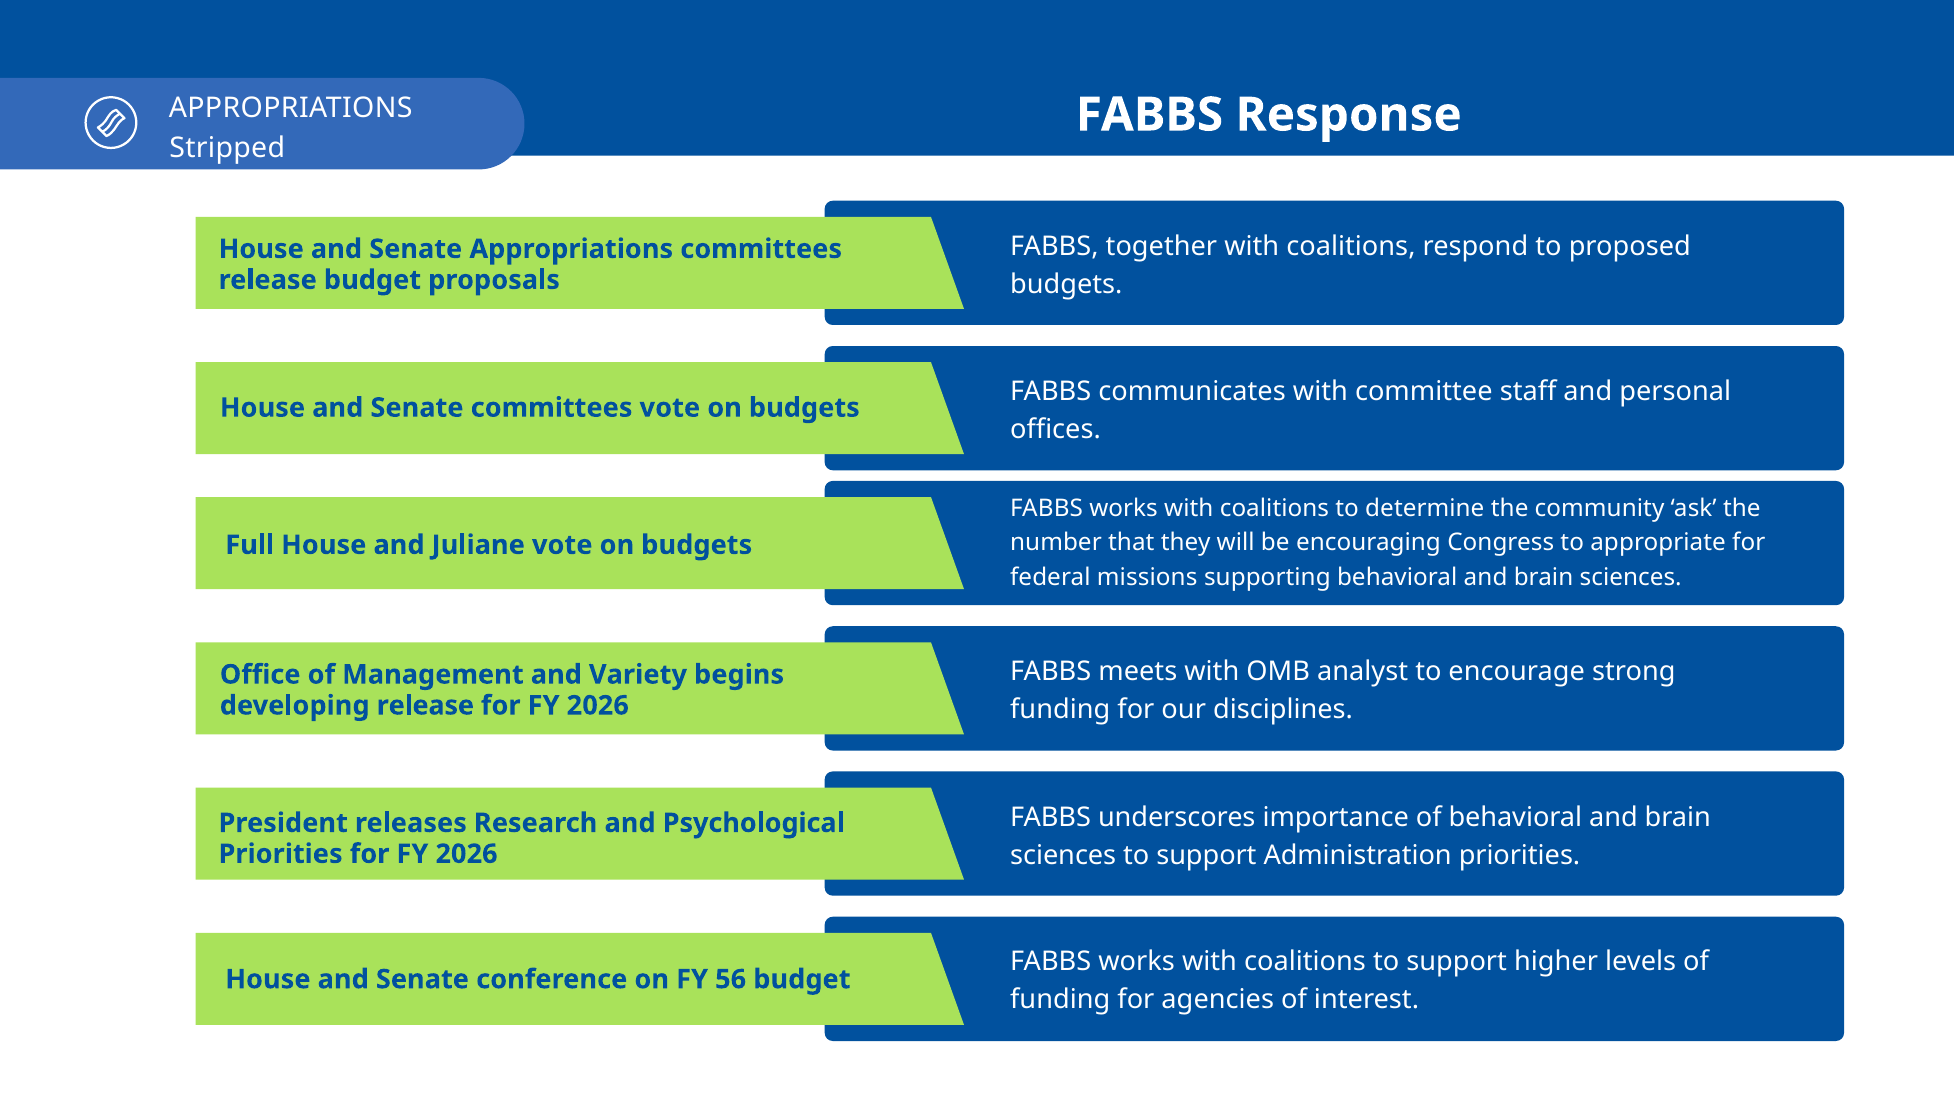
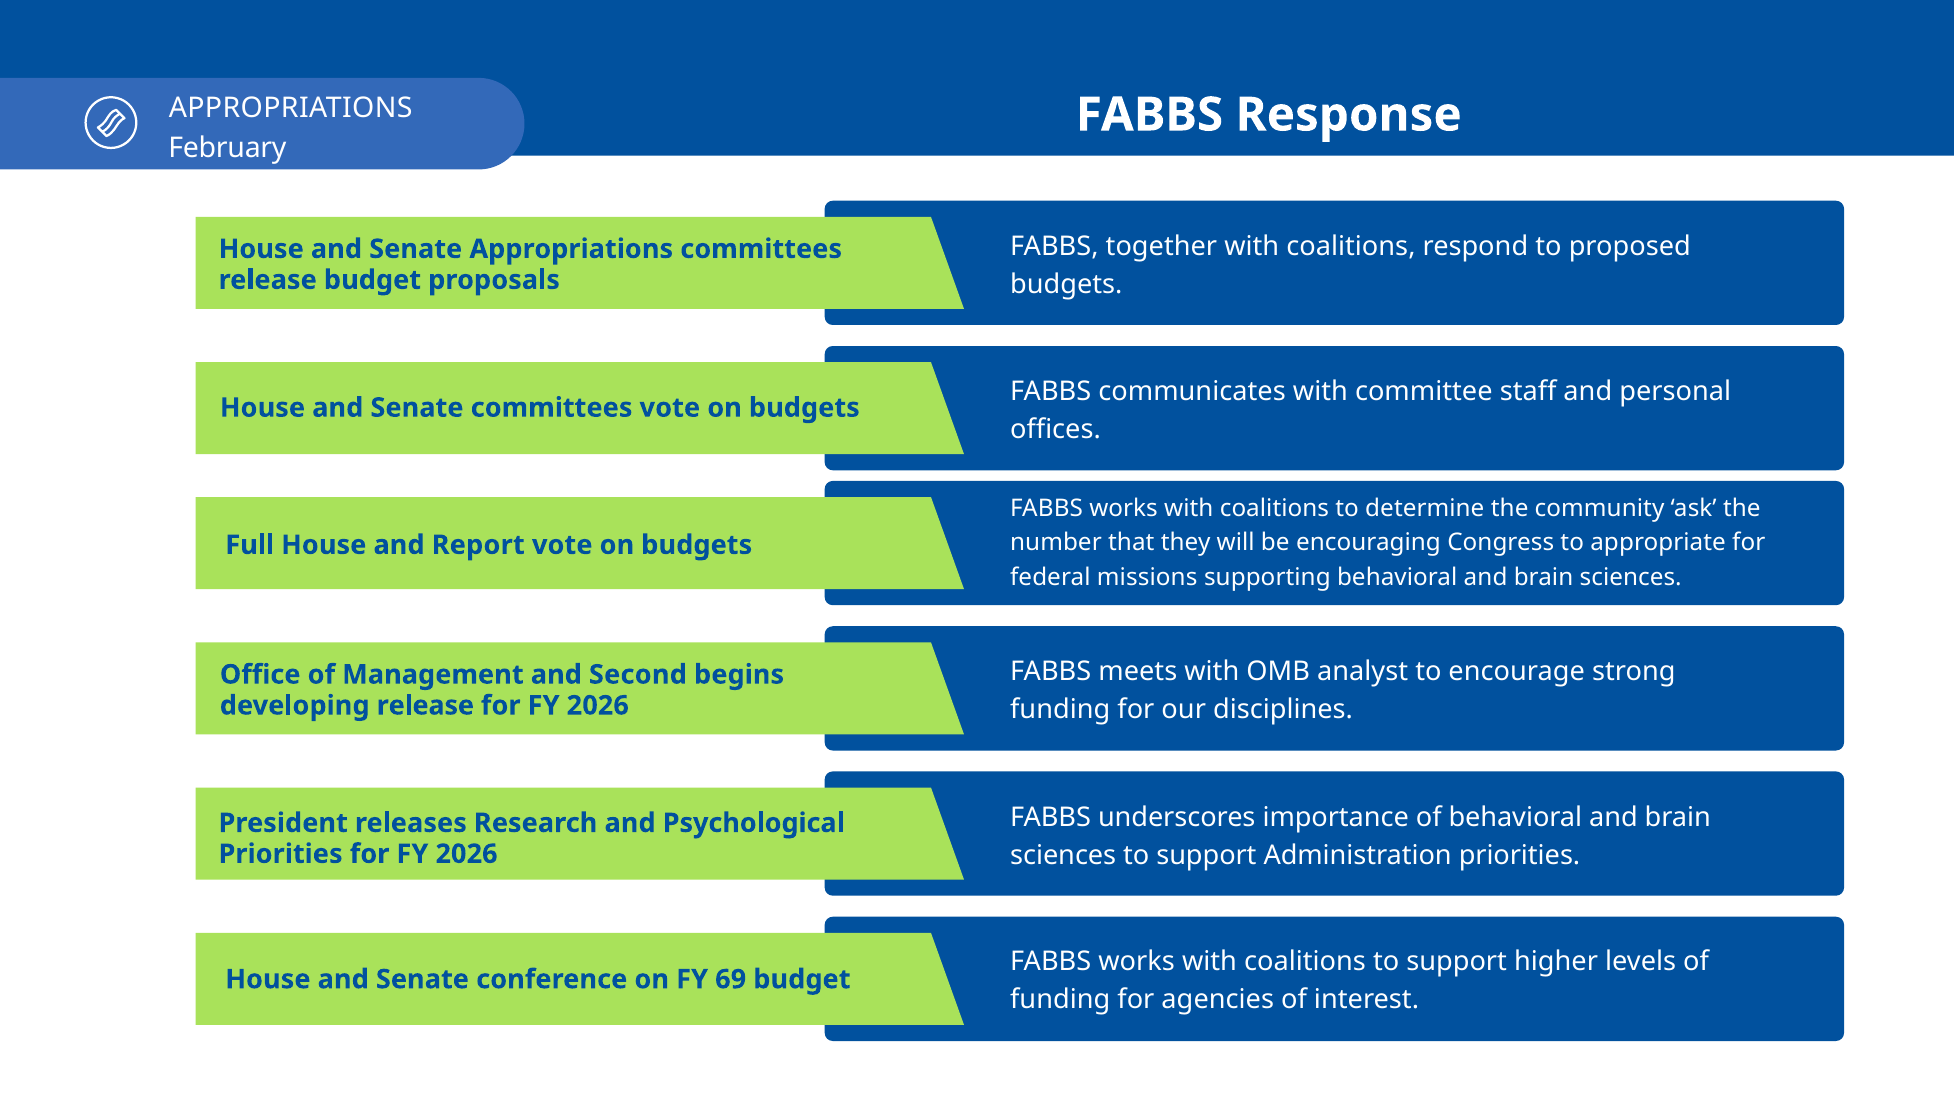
Stripped: Stripped -> February (227, 148)
Juliane: Juliane -> Report (478, 545)
Variety: Variety -> Second (638, 675)
56: 56 -> 69 (731, 979)
